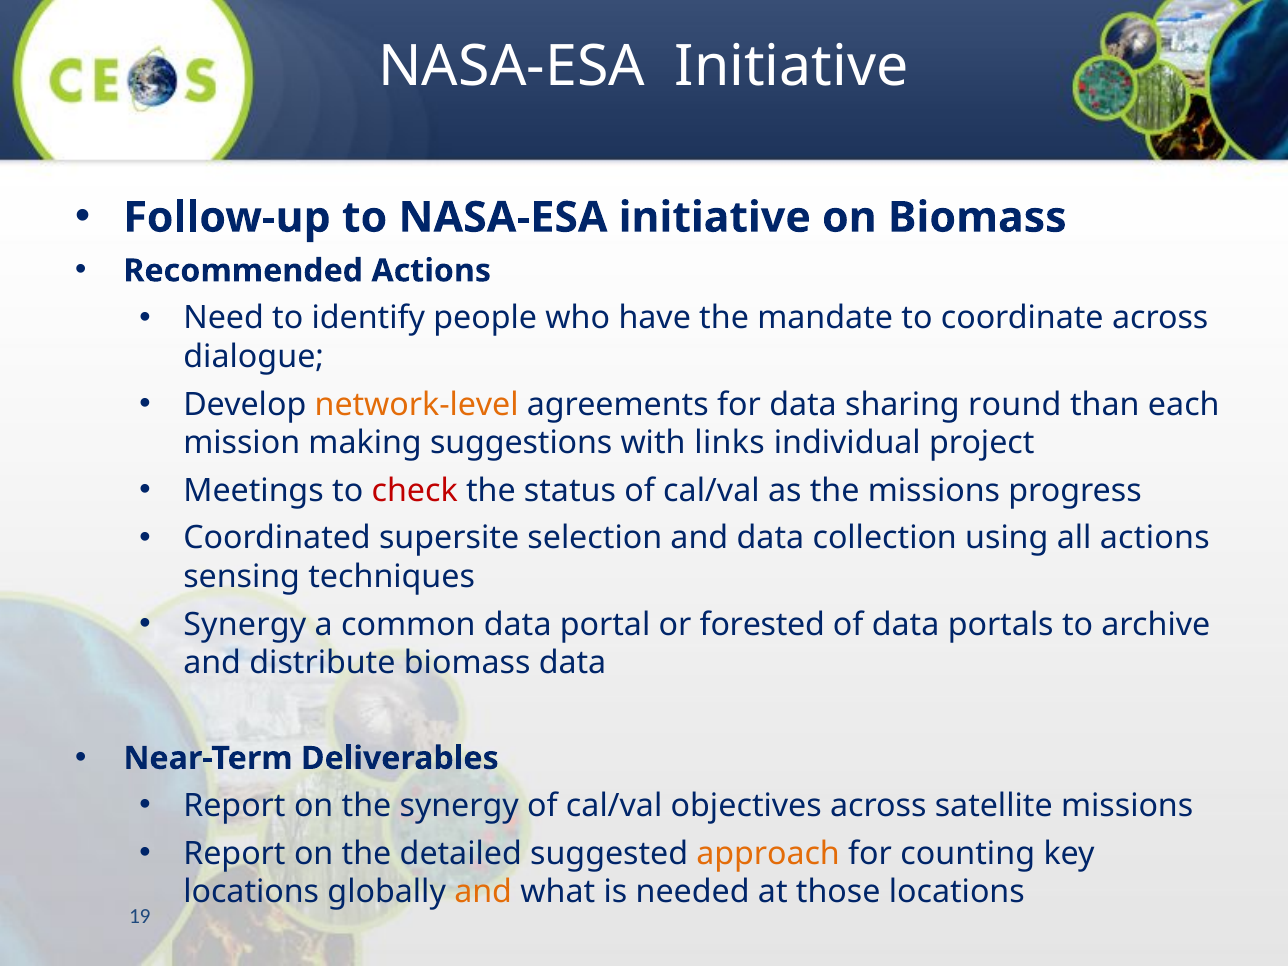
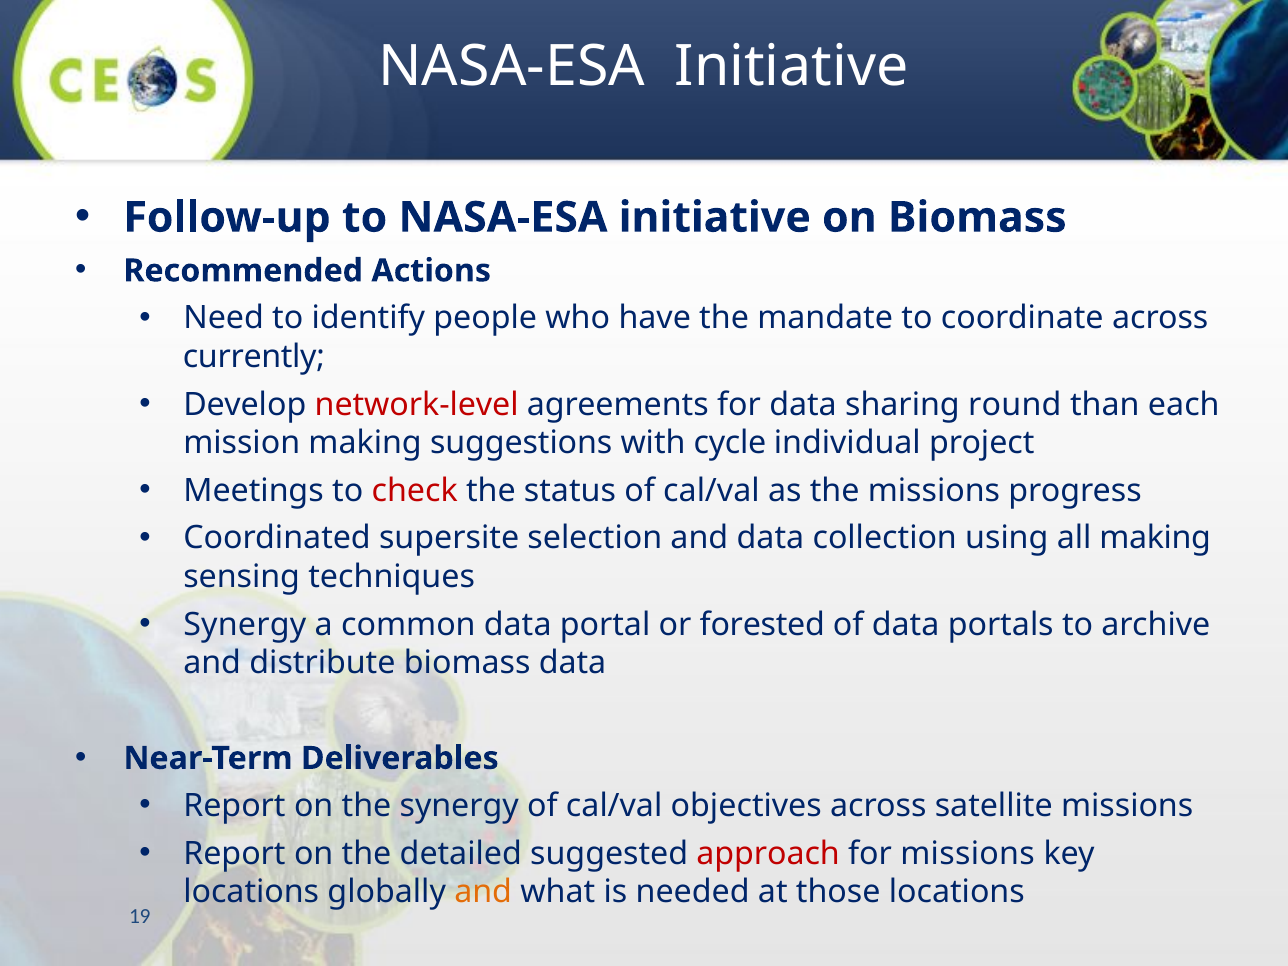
dialogue: dialogue -> currently (254, 357)
network-level colour: orange -> red (417, 405)
links: links -> cycle (730, 443)
all actions: actions -> making (1155, 538)
approach colour: orange -> red (768, 853)
for counting: counting -> missions (968, 853)
